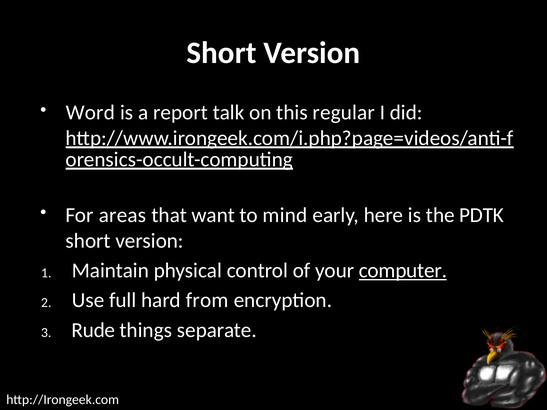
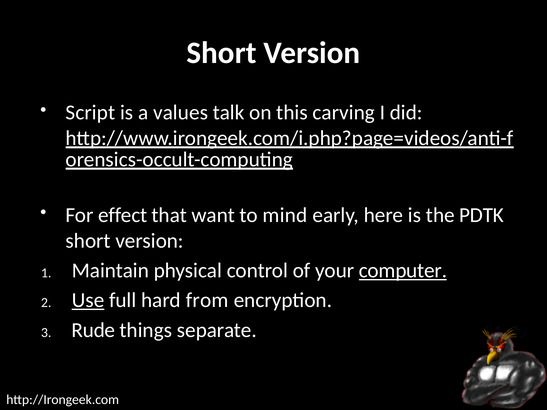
Word: Word -> Script (90, 113)
report: report -> values (181, 113)
regular: regular -> carving (344, 113)
areas: areas -> effect (123, 215)
Use underline: none -> present (88, 300)
